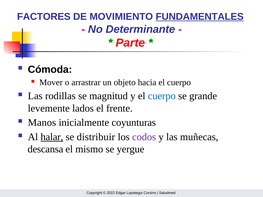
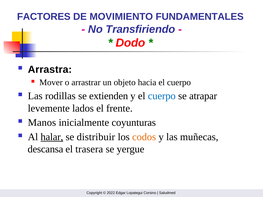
FUNDAMENTALES underline: present -> none (200, 17)
Determinante: Determinante -> Transfiriendo (140, 29)
Parte: Parte -> Dodo (130, 43)
Cómoda: Cómoda -> Arrastra (50, 70)
magnitud: magnitud -> extienden (109, 96)
grande: grande -> atrapar (203, 96)
codos colour: purple -> orange (144, 137)
mismo: mismo -> trasera (89, 149)
